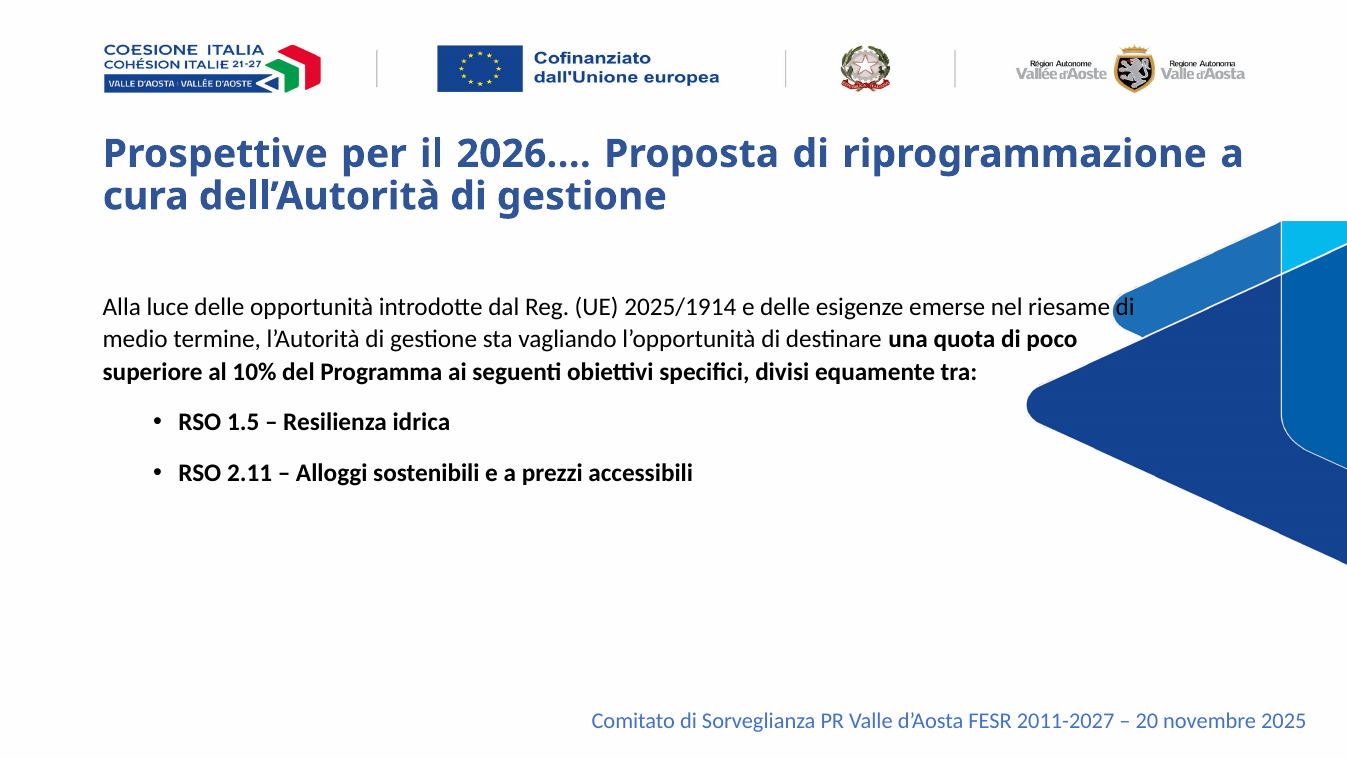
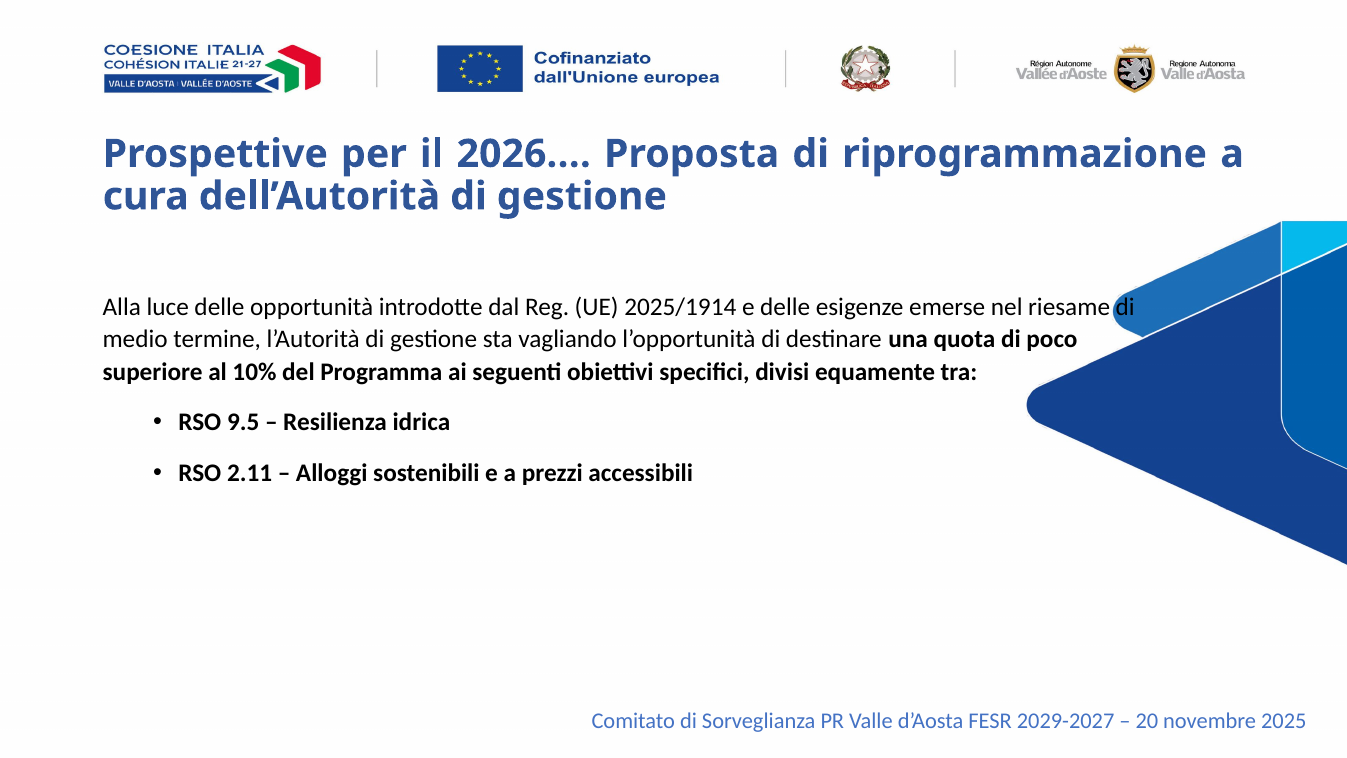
1.5: 1.5 -> 9.5 (243, 422)
2011-2027: 2011-2027 -> 2029-2027 (1066, 721)
